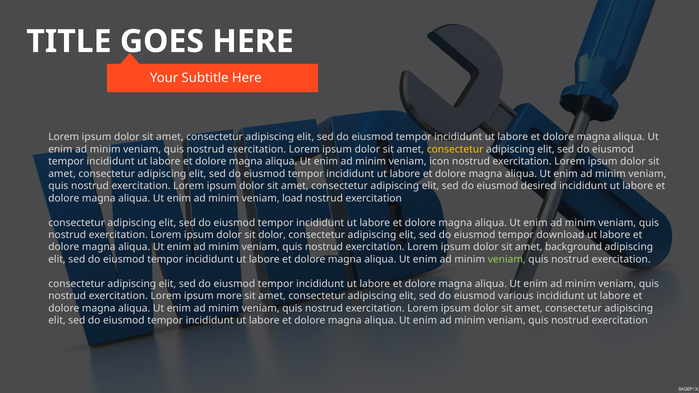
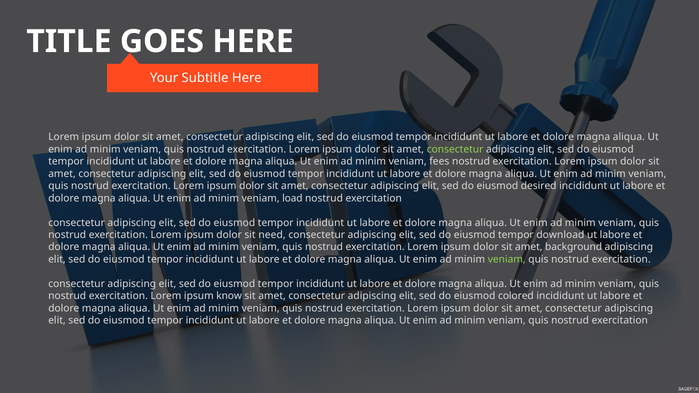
consectetur colour: yellow -> light green (455, 149)
icon: icon -> fees (439, 162)
sit dolor: dolor -> need (272, 235)
more: more -> know (229, 296)
various: various -> colored (516, 296)
